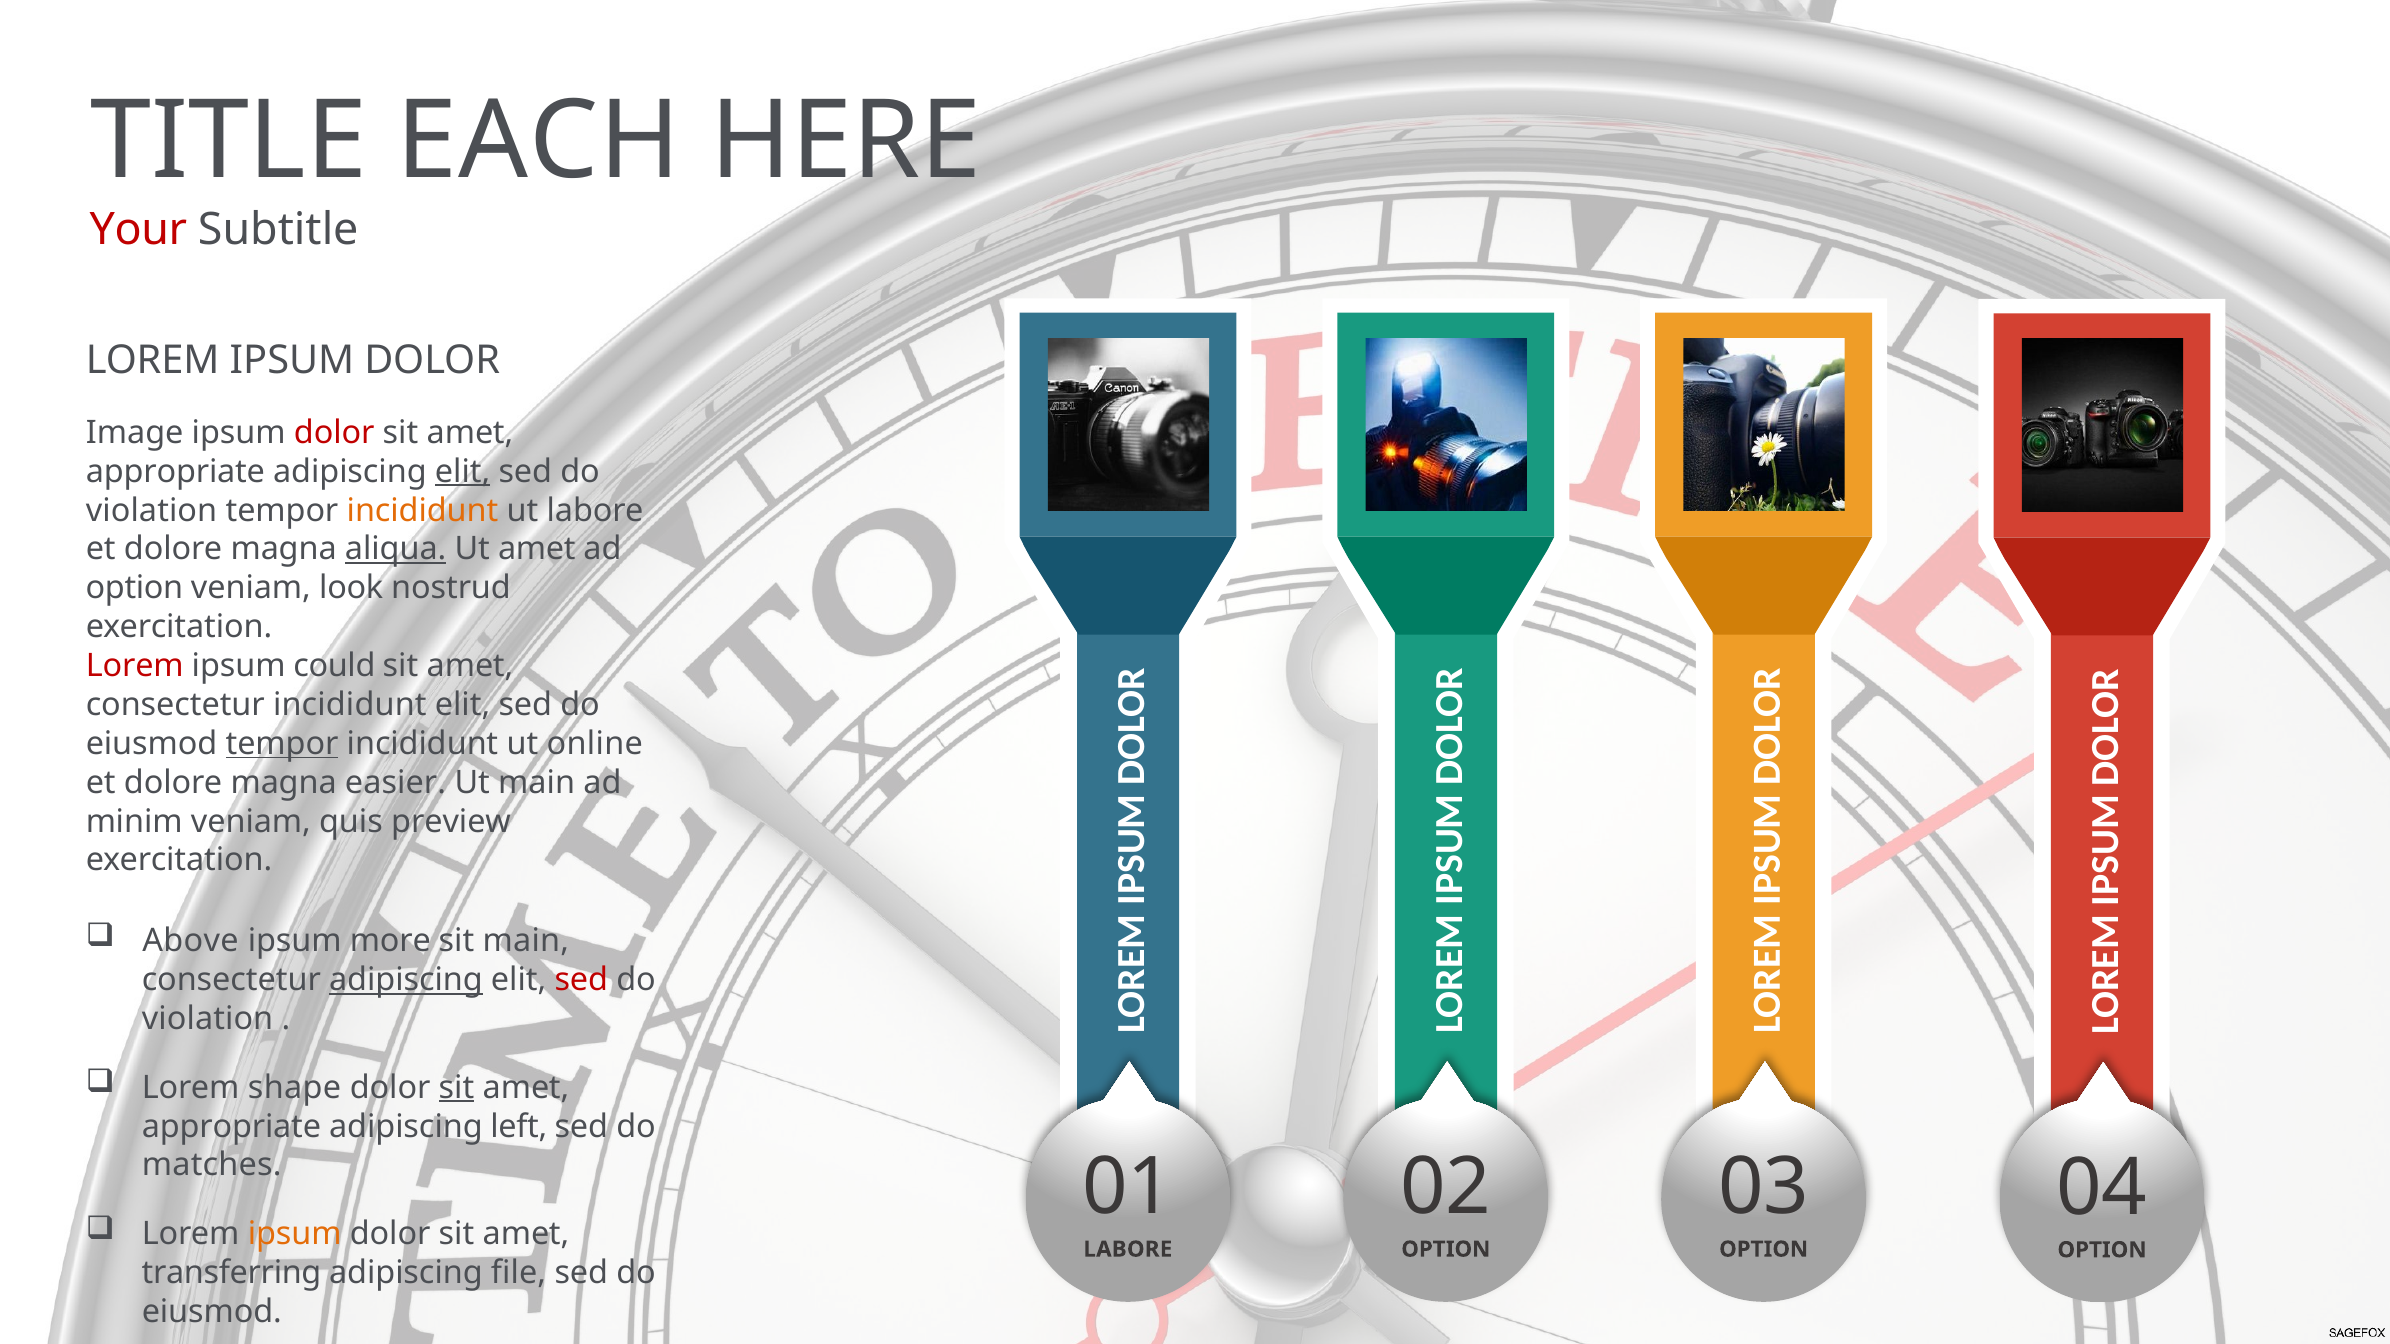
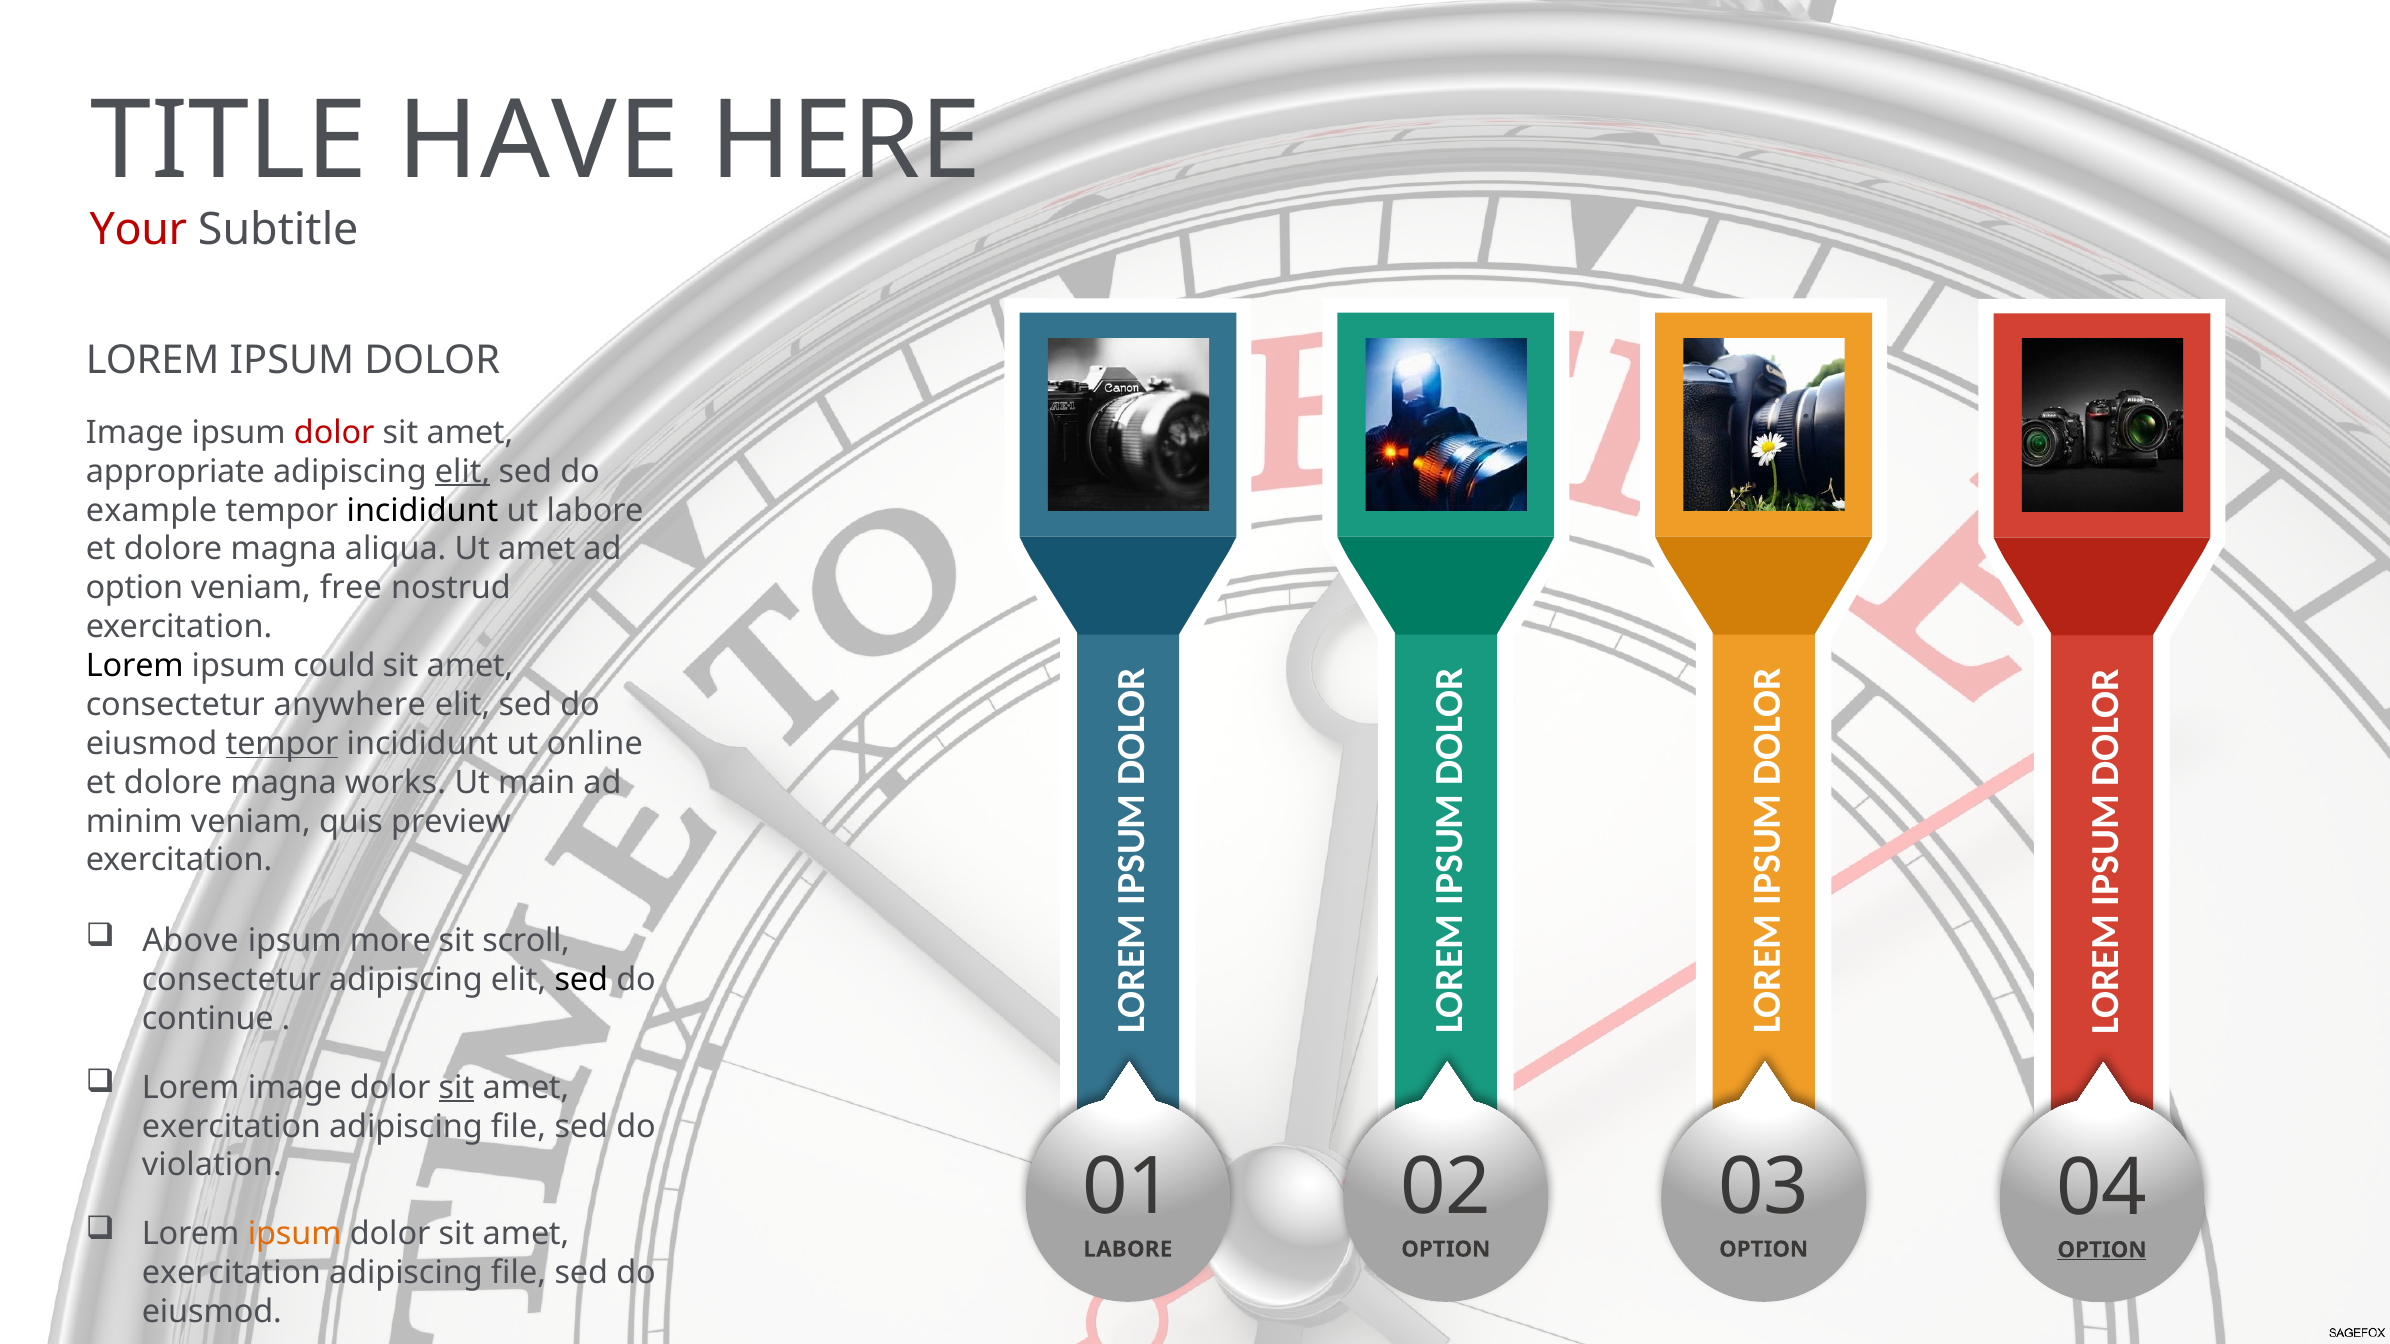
EACH: EACH -> HAVE (538, 142)
violation: violation -> example (152, 510)
incididunt colour: orange -> black (422, 510)
aliqua underline: present -> none (396, 549)
look: look -> free (351, 588)
Lorem colour: red -> black (135, 666)
consectetur incididunt: incididunt -> anywhere (350, 705)
easier: easier -> works (395, 783)
sit main: main -> scroll (526, 941)
adipiscing underline: present -> none (406, 980)
sed colour: red -> black (581, 980)
violation: violation -> continue (208, 1019)
Lorem shape: shape -> image (295, 1088)
appropriate: appropriate -> exercitation (231, 1127)
left: left -> file (519, 1127)
matches: matches -> violation (212, 1166)
OPTION underline: none -> present (2102, 1250)
transferring: transferring -> exercitation (231, 1273)
